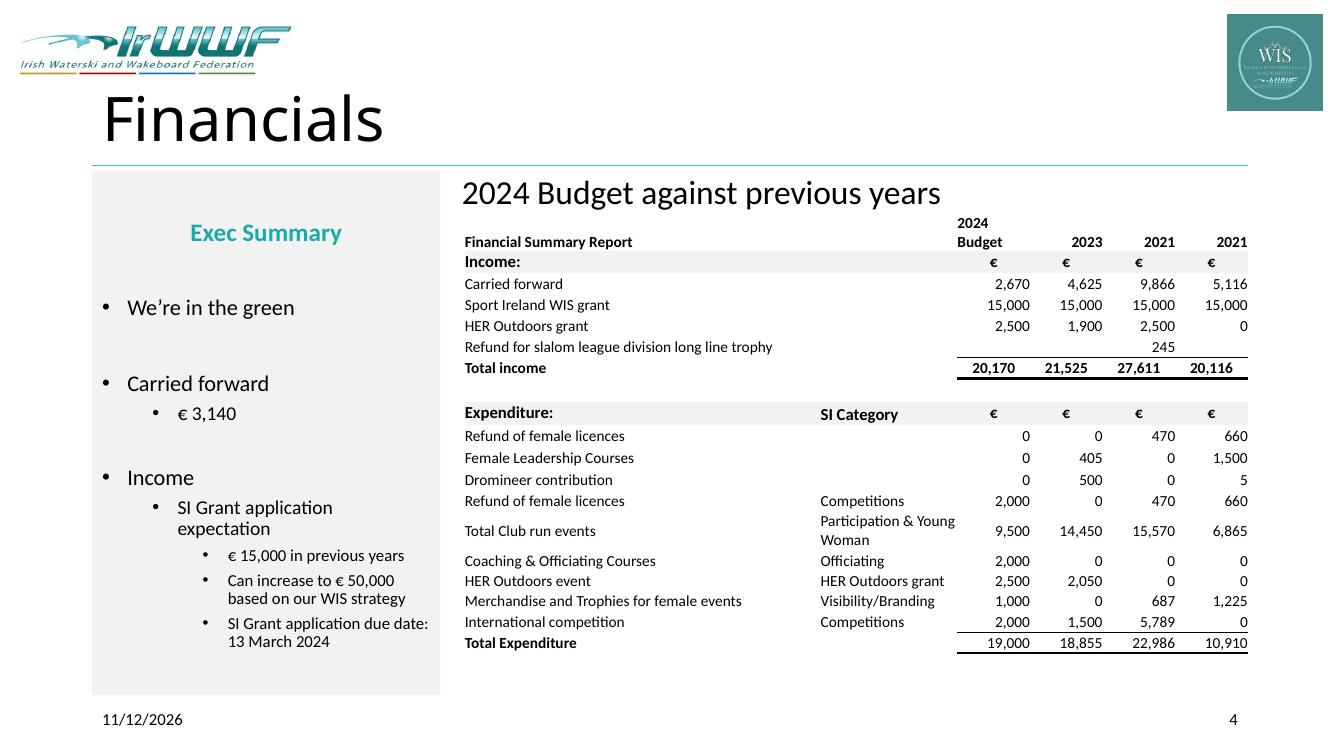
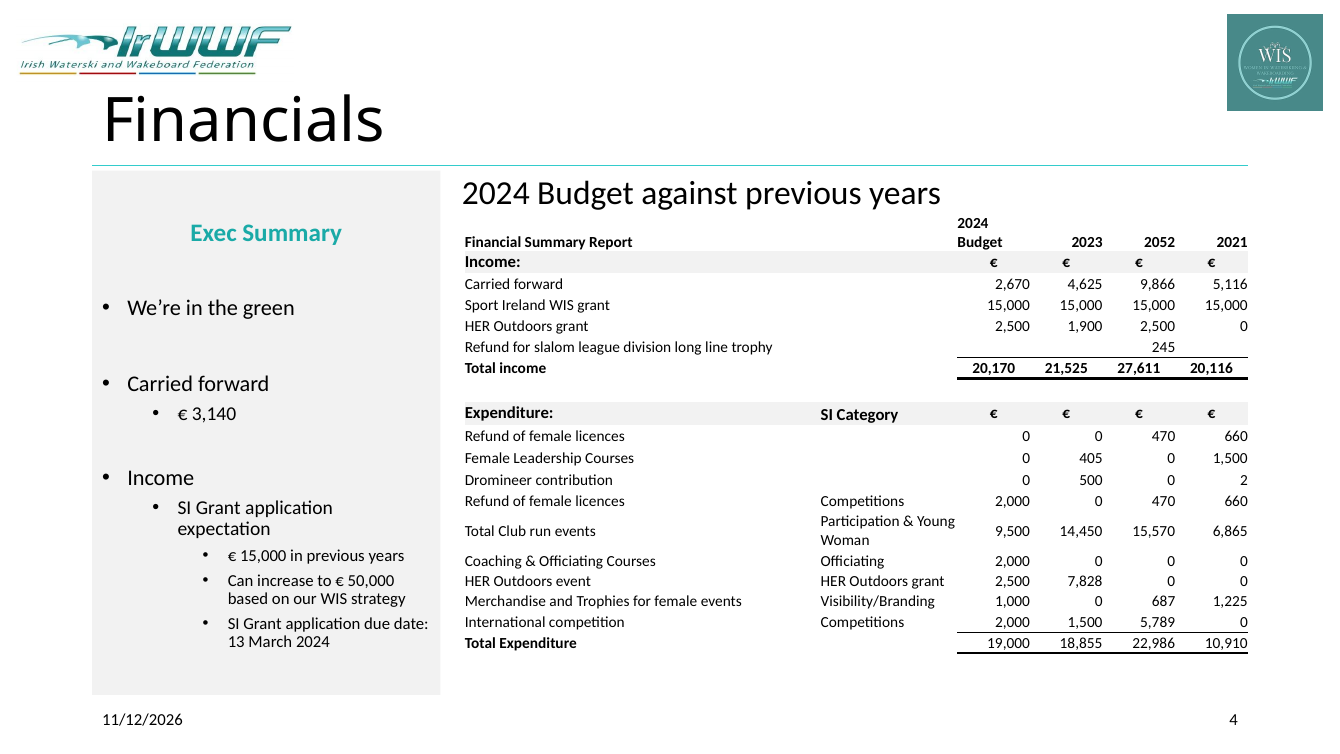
2023 2021: 2021 -> 2052 (1160, 242)
5: 5 -> 2 (1244, 480)
2,050: 2,050 -> 7,828 (1085, 581)
